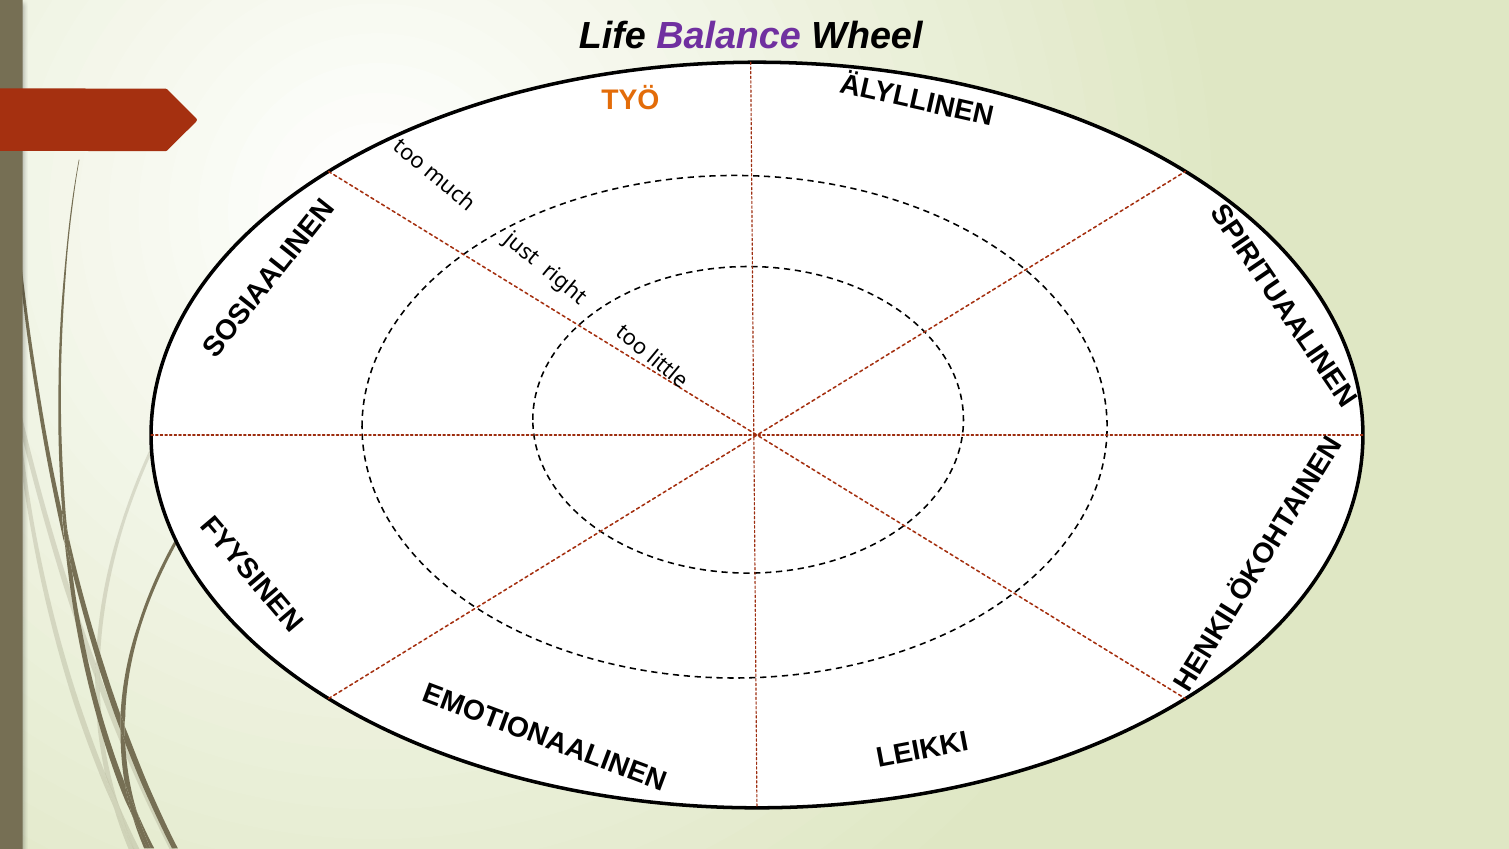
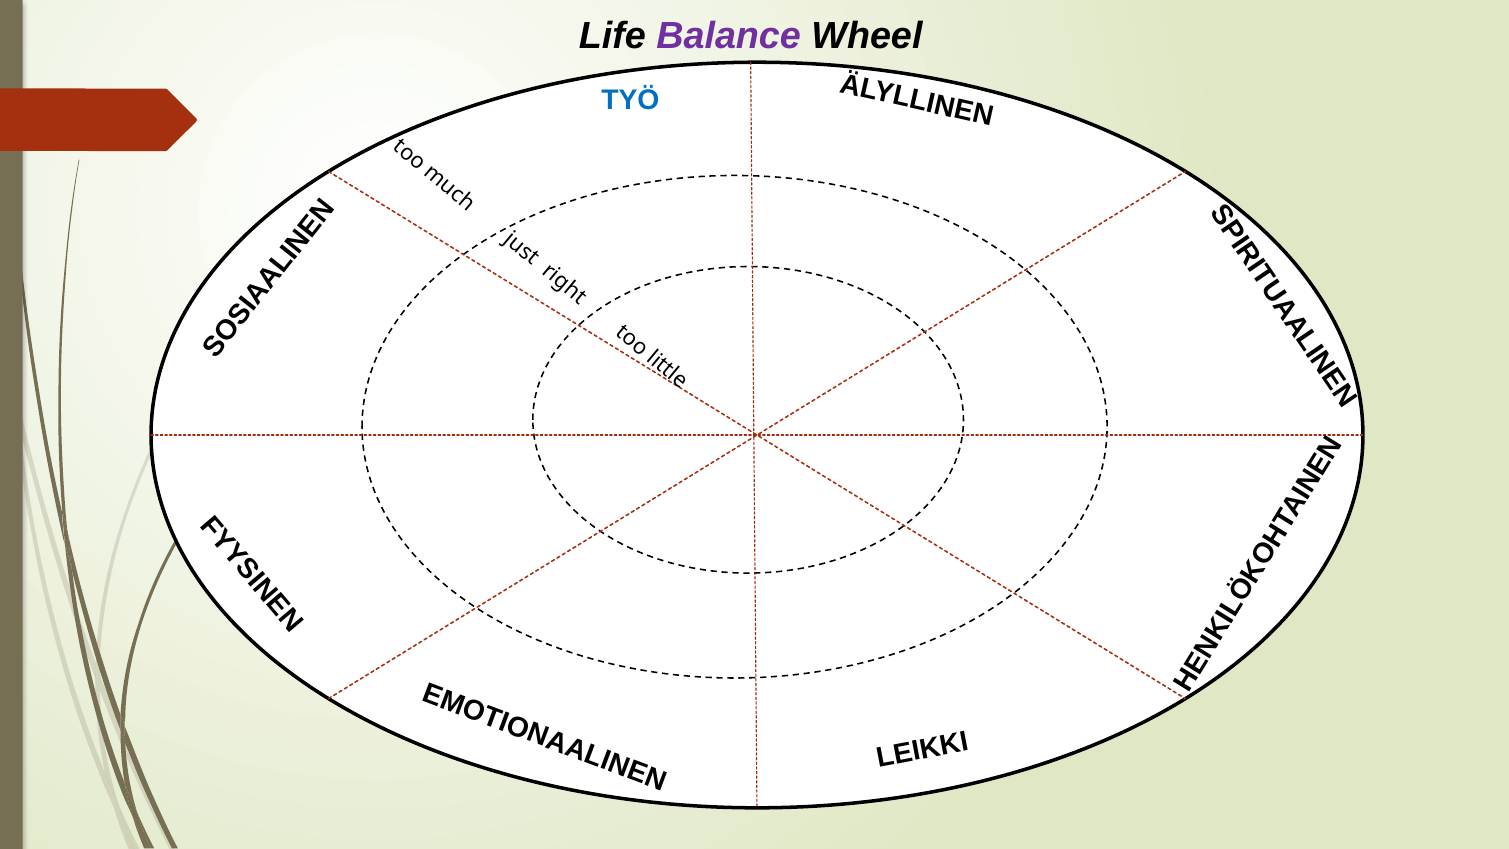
TYÖ colour: orange -> blue (630, 100)
